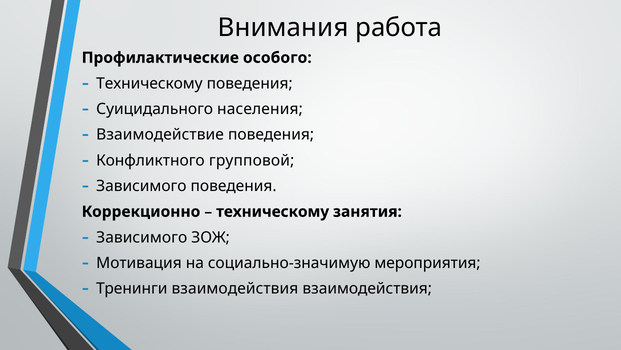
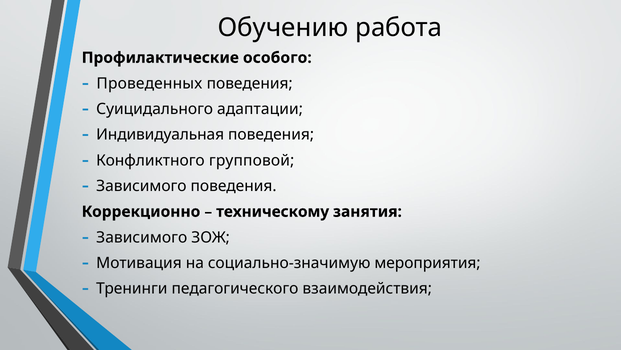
Внимания: Внимания -> Обучению (283, 28)
Техническому: Техническому -> Проведенных (149, 83)
населения: населения -> адаптации (260, 109)
Взаимодействие: Взаимодействие -> Индивидуальная (160, 134)
Тренинги взаимодействия: взаимодействия -> педагогического (235, 288)
